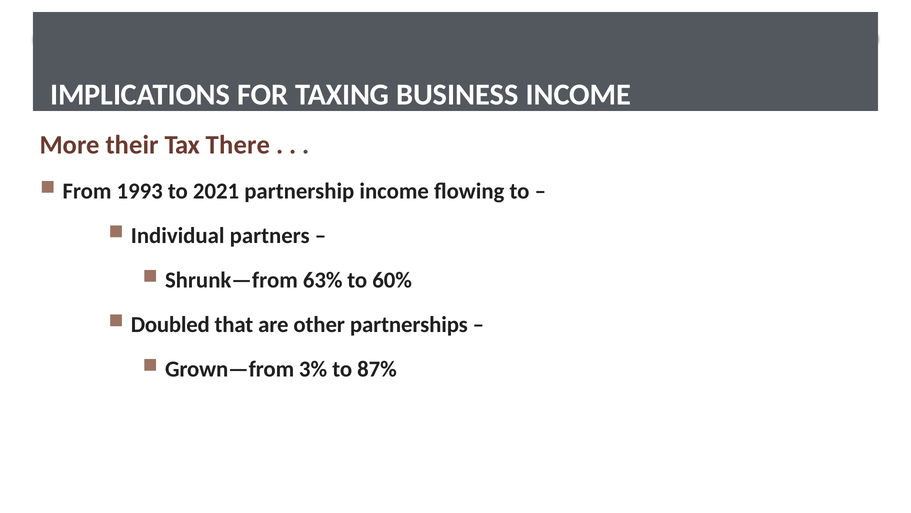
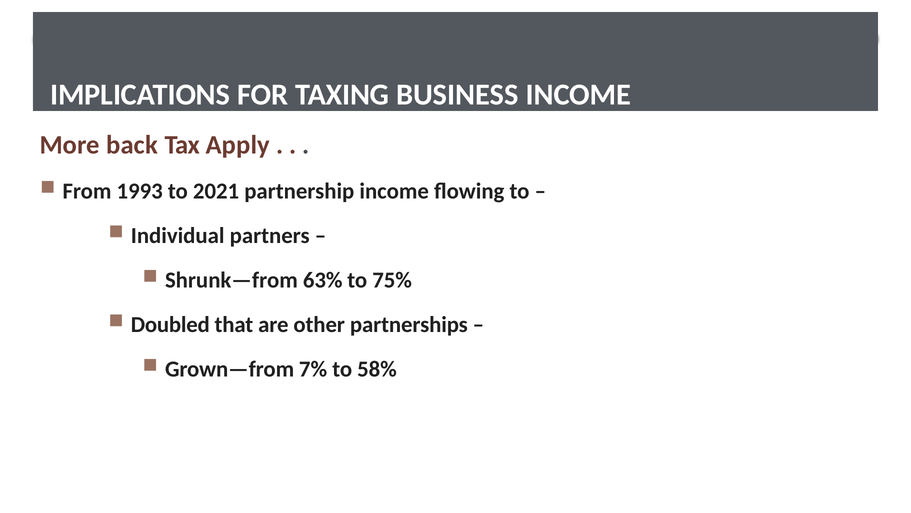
their: their -> back (132, 145)
There: There -> Apply (238, 145)
60%: 60% -> 75% (392, 280)
3%: 3% -> 7% (313, 369)
87%: 87% -> 58% (377, 369)
